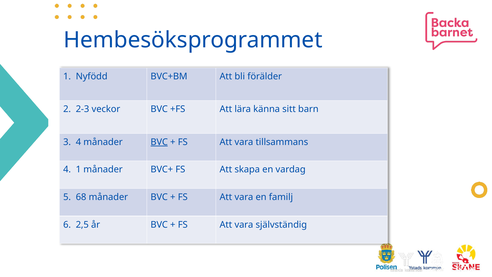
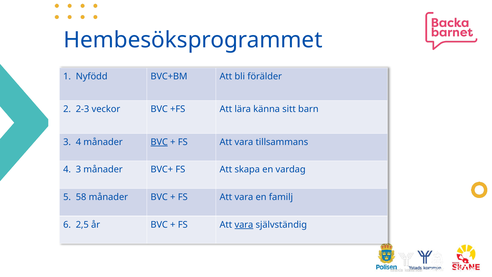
4 1: 1 -> 3 (78, 169)
68: 68 -> 58 (81, 197)
vara underline: none -> present (244, 224)
